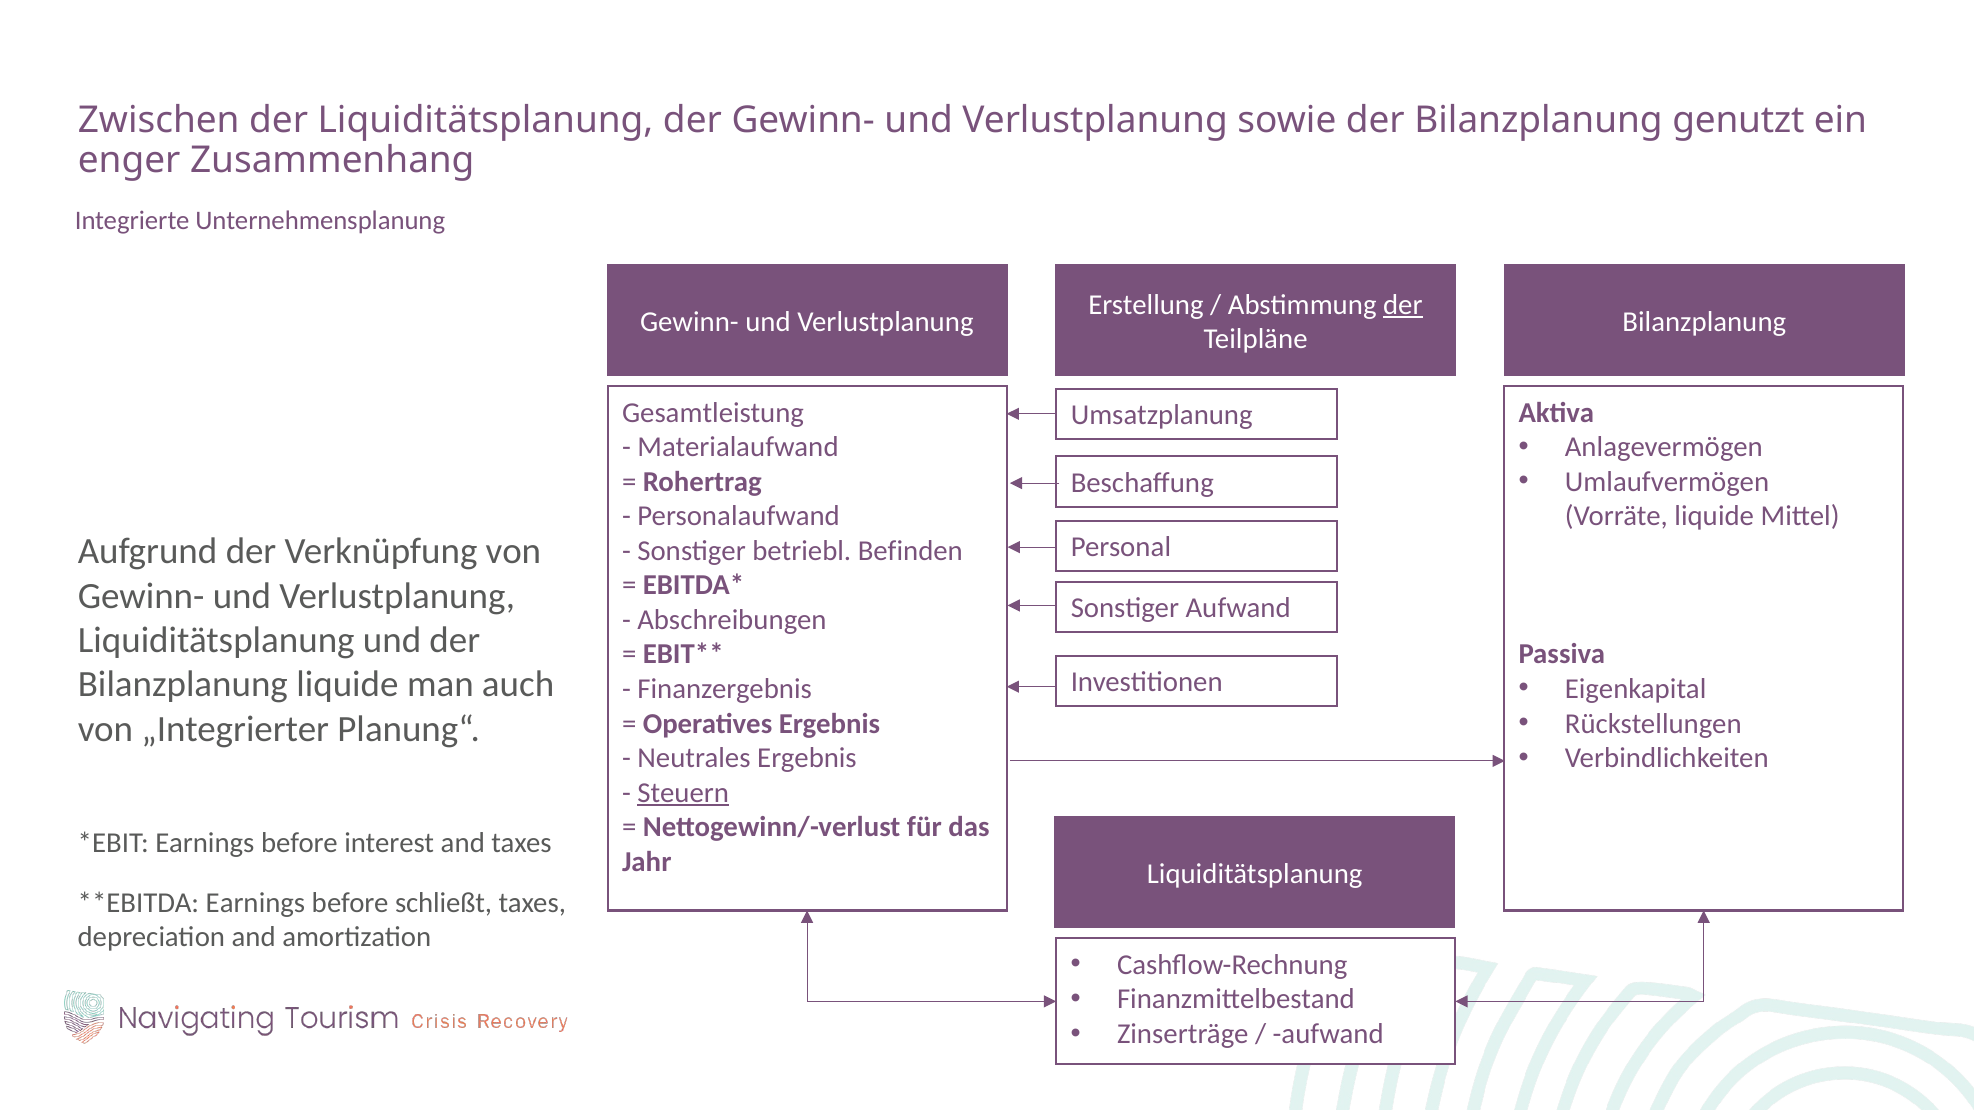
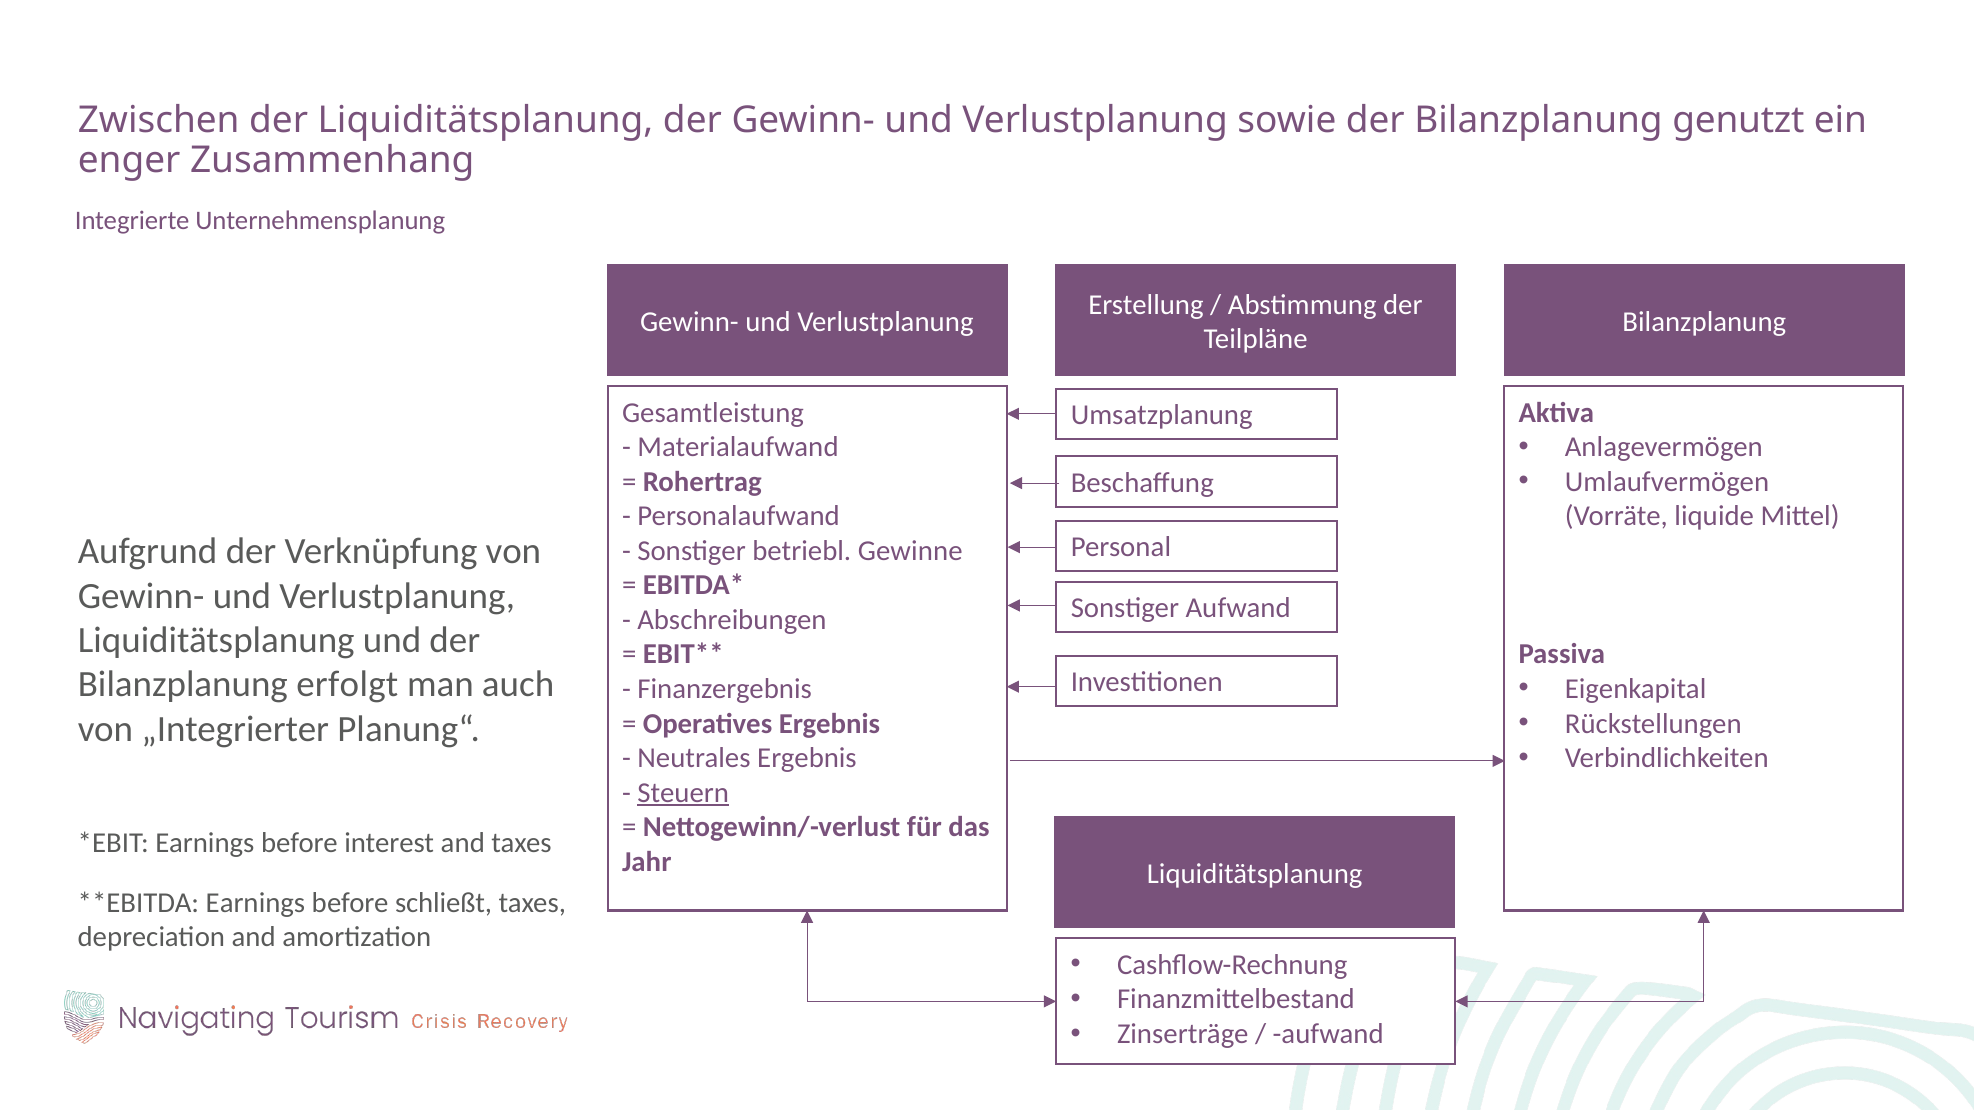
der underline: present -> none (1403, 305)
Befinden: Befinden -> Gewinne (910, 551)
Bilanzplanung liquide: liquide -> erfolgt (347, 685)
